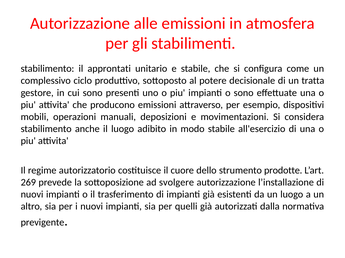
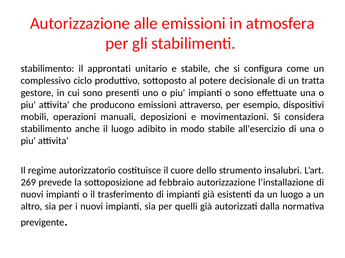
prodotte: prodotte -> insalubri (283, 171)
svolgere: svolgere -> febbraio (177, 183)
